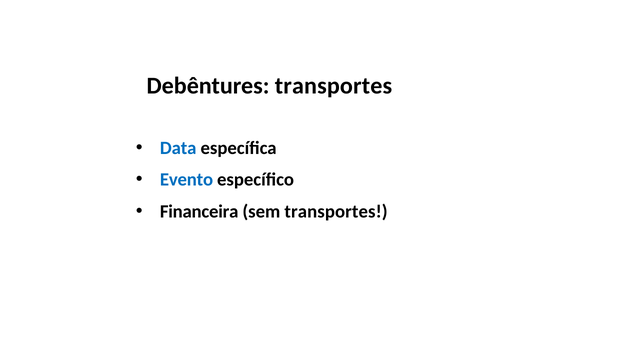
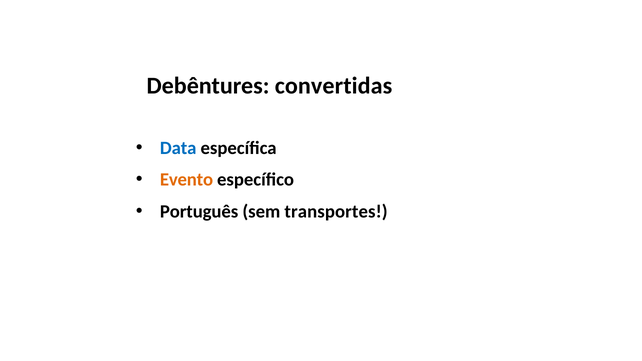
Debêntures transportes: transportes -> convertidas (334, 86)
Evento colour: blue -> orange (187, 180)
Financeira: Financeira -> Português (199, 212)
